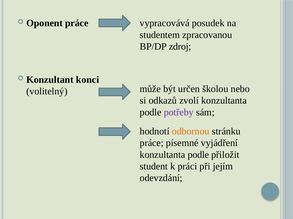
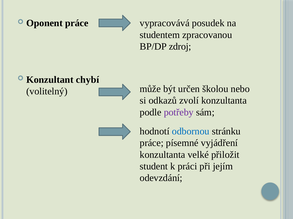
konci: konci -> chybí (88, 80)
odbornou colour: orange -> blue (191, 132)
podle: podle -> velké (198, 155)
